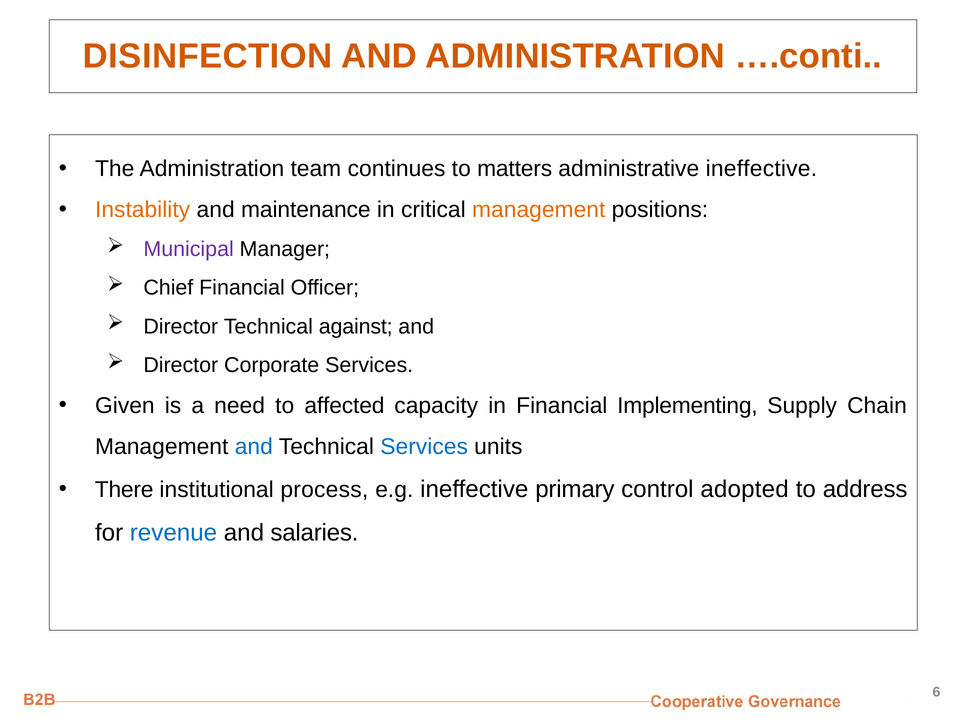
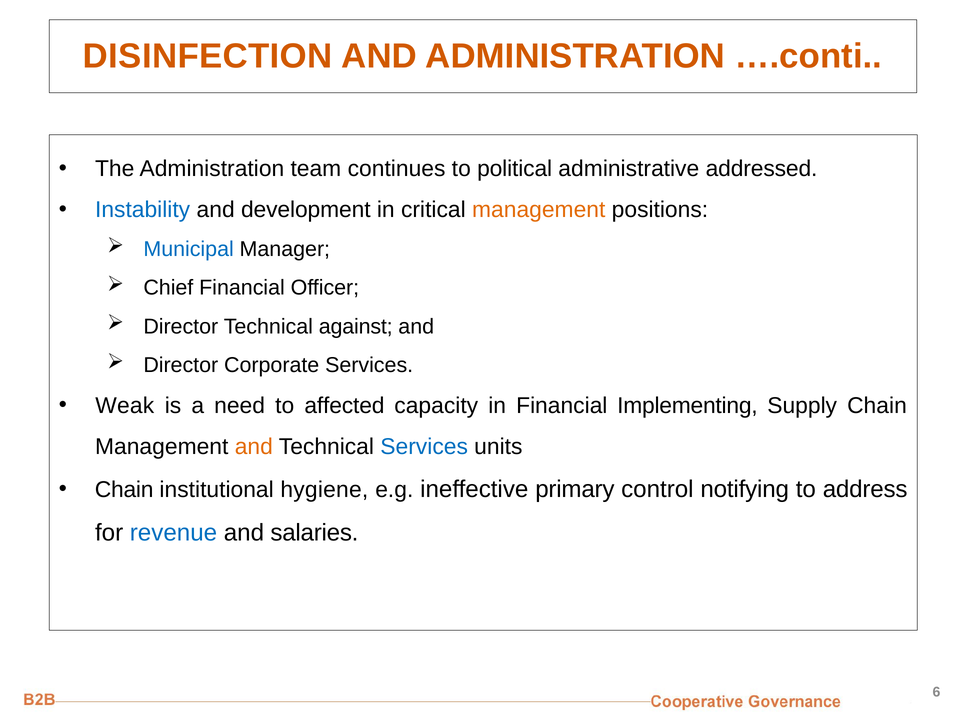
matters: matters -> political (515, 169)
administrative ineffective: ineffective -> addressed (762, 169)
Instability colour: orange -> blue (143, 210)
maintenance: maintenance -> development (306, 210)
Municipal colour: purple -> blue (189, 249)
Given: Given -> Weak (125, 405)
and colour: blue -> orange (254, 446)
There: There -> Chain (124, 489)
process: process -> hygiene (324, 489)
adopted: adopted -> notifying (745, 489)
